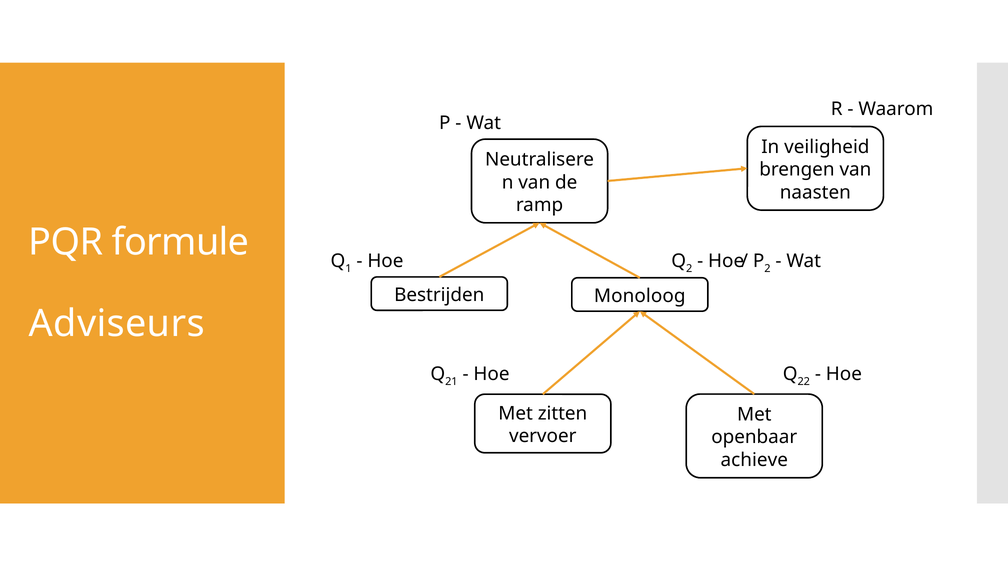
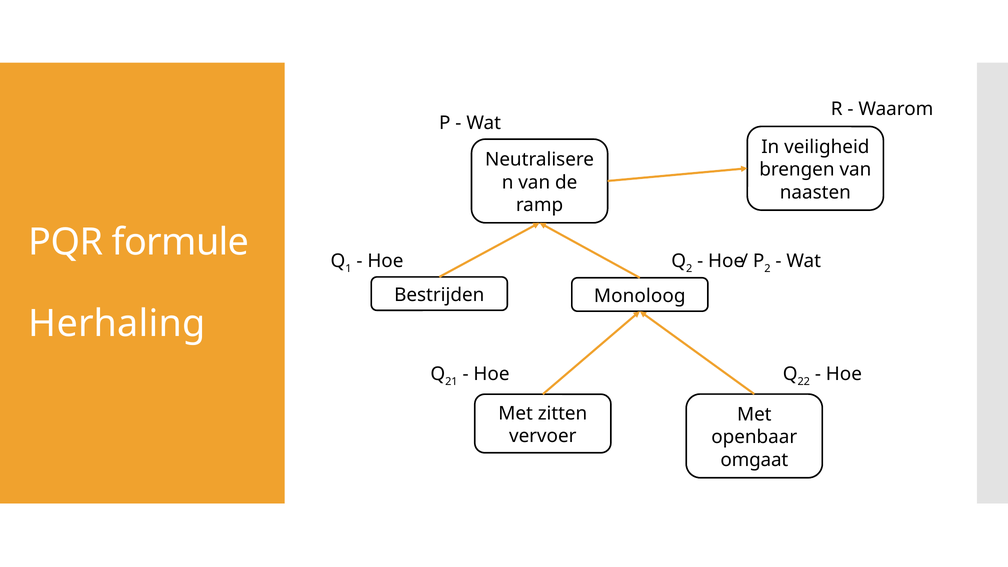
Adviseurs: Adviseurs -> Herhaling (117, 324)
achieve: achieve -> omgaat (754, 460)
